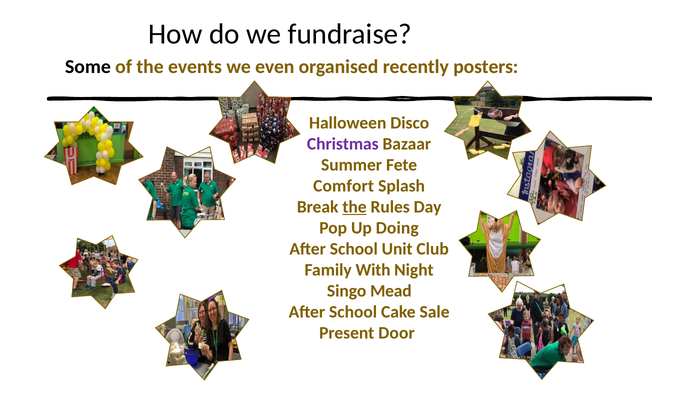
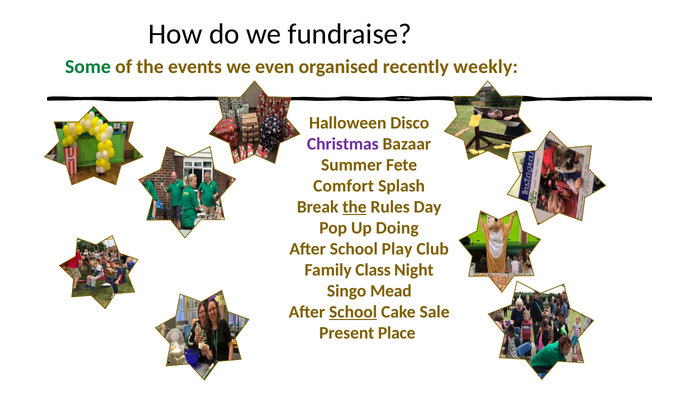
Some colour: black -> green (88, 67)
posters: posters -> weekly (486, 67)
Unit: Unit -> Play (397, 249)
With: With -> Class (373, 270)
School underline: none -> present (353, 312)
Door: Door -> Place (397, 333)
